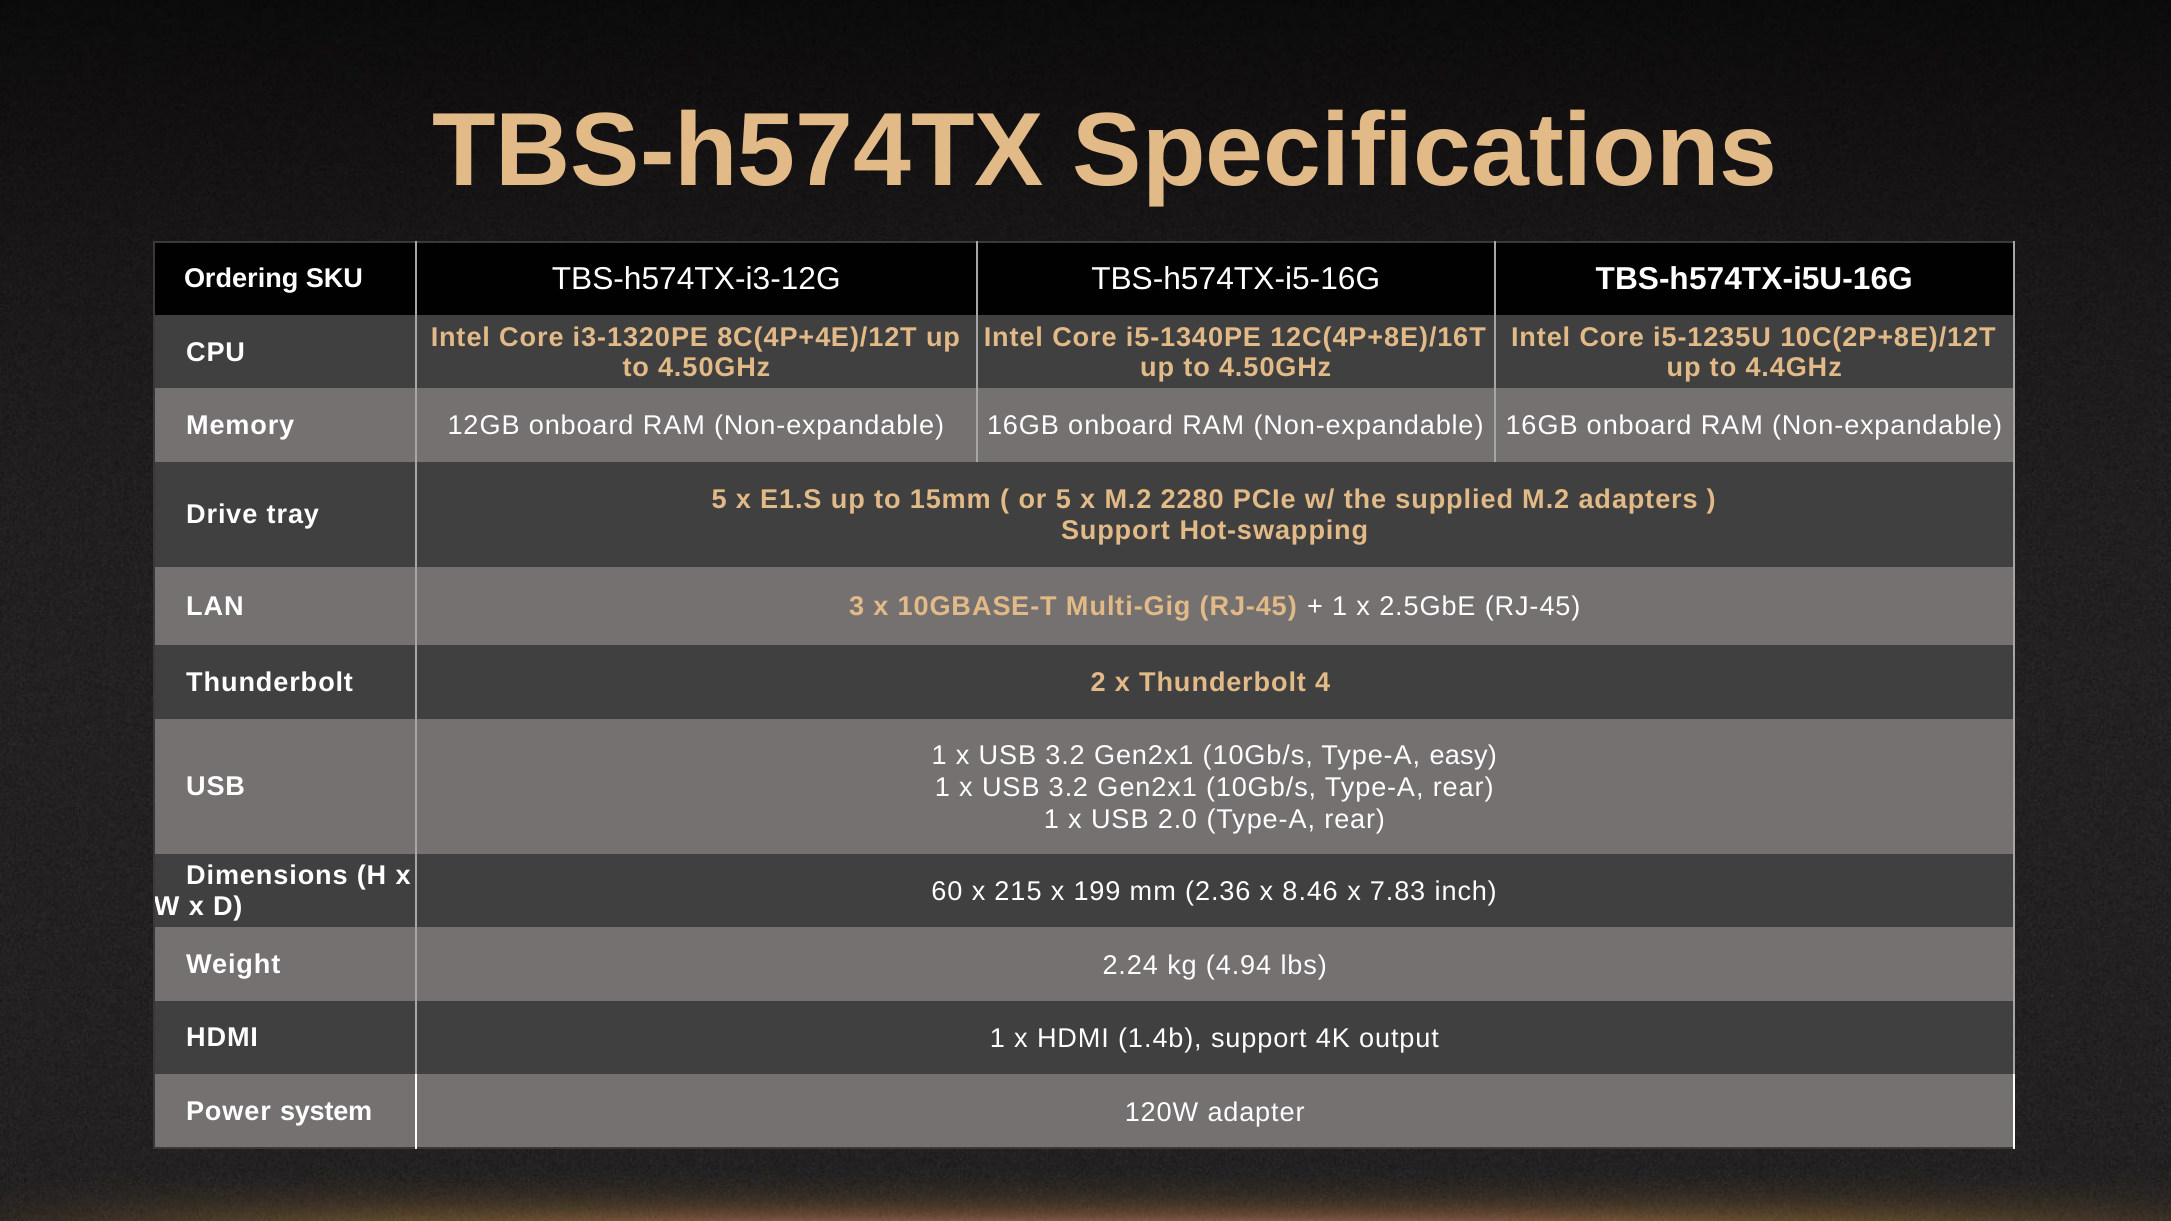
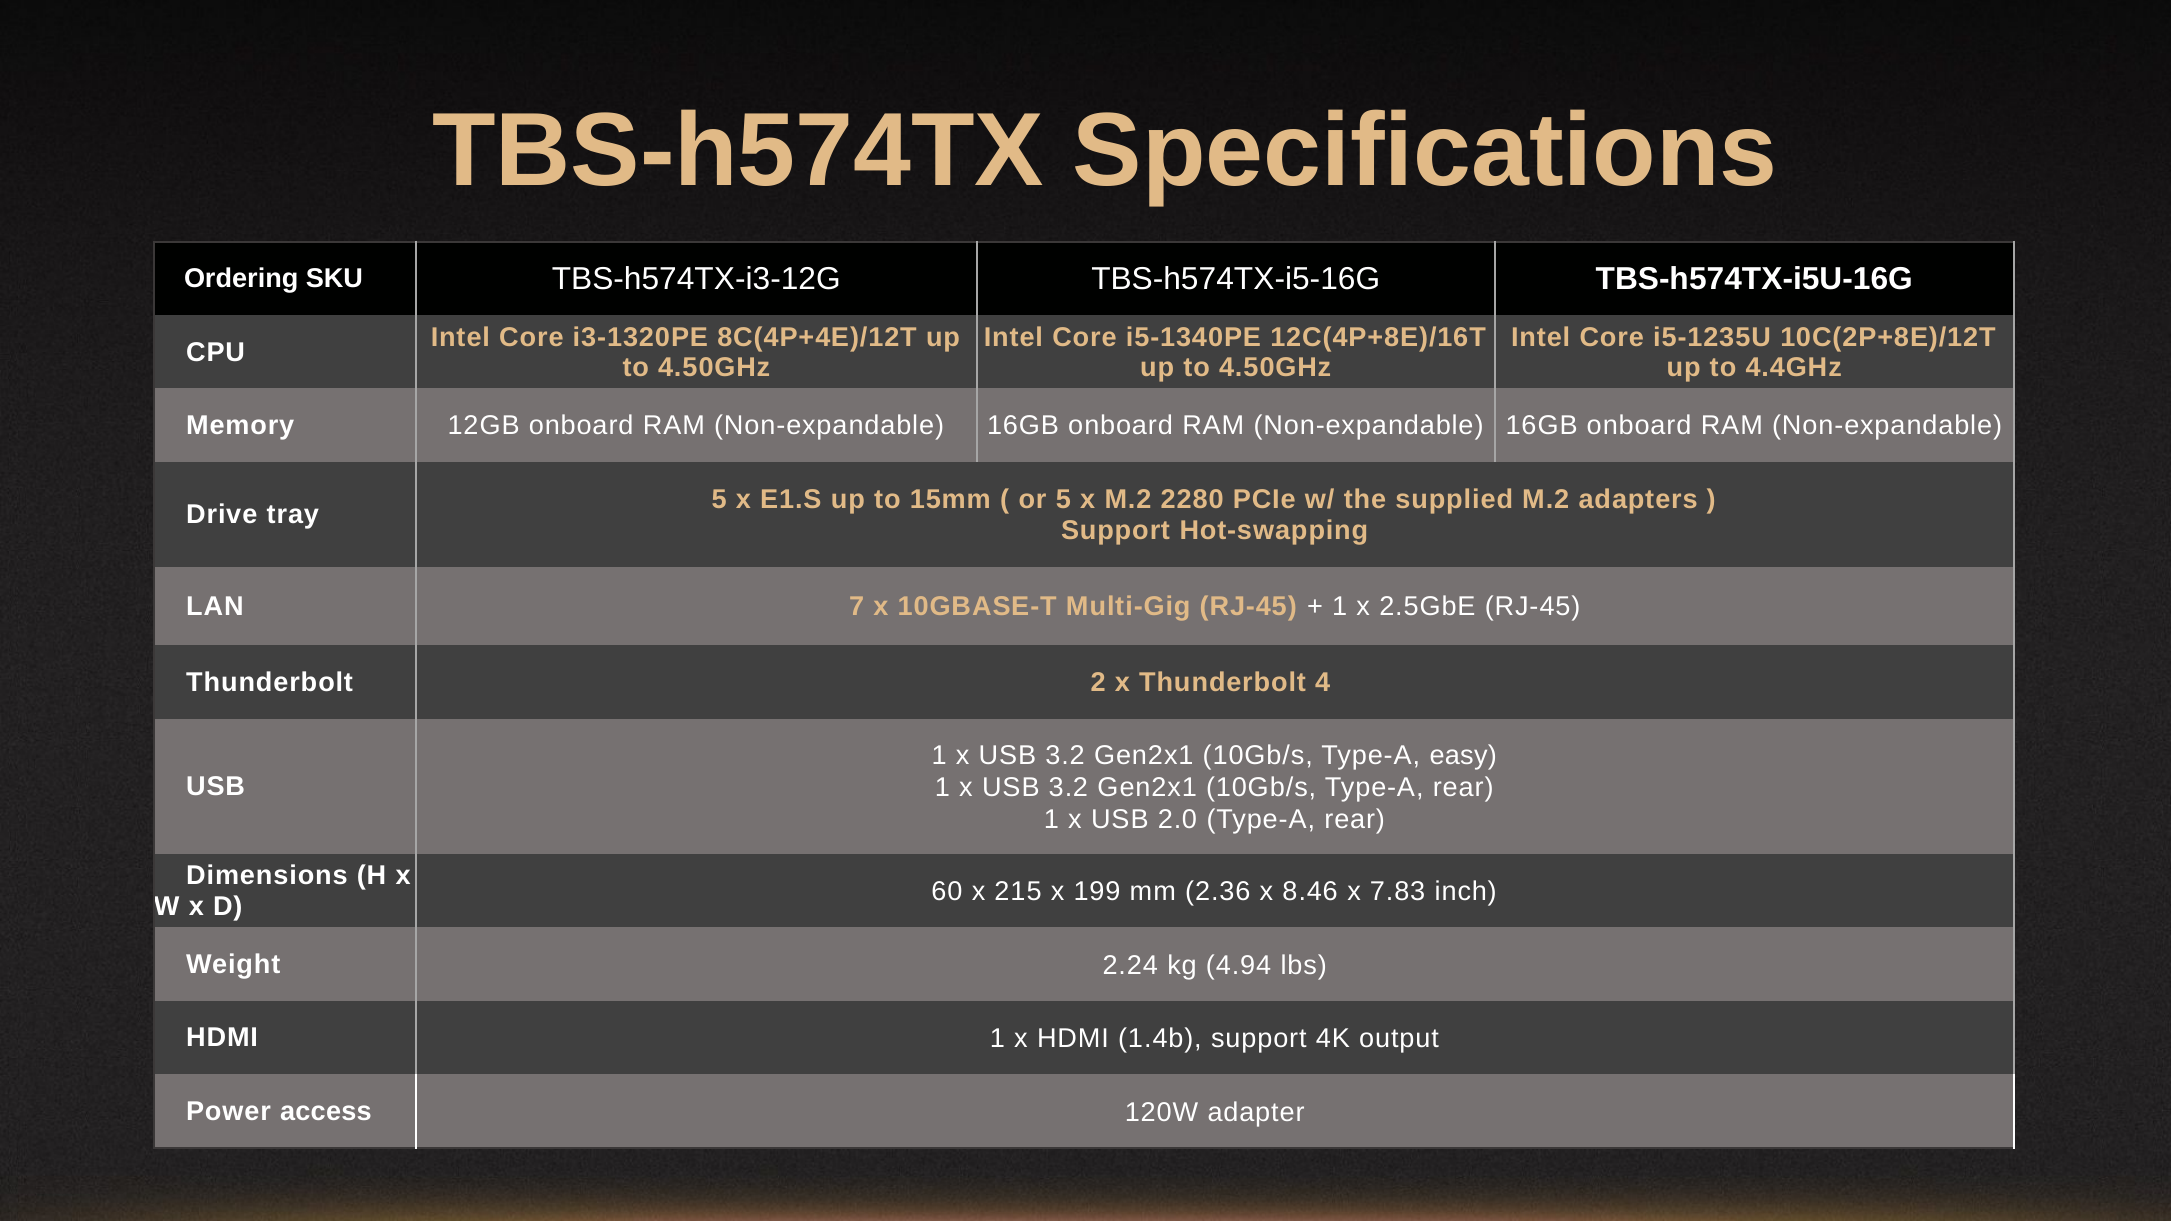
3: 3 -> 7 (857, 607)
system: system -> access (326, 1112)
